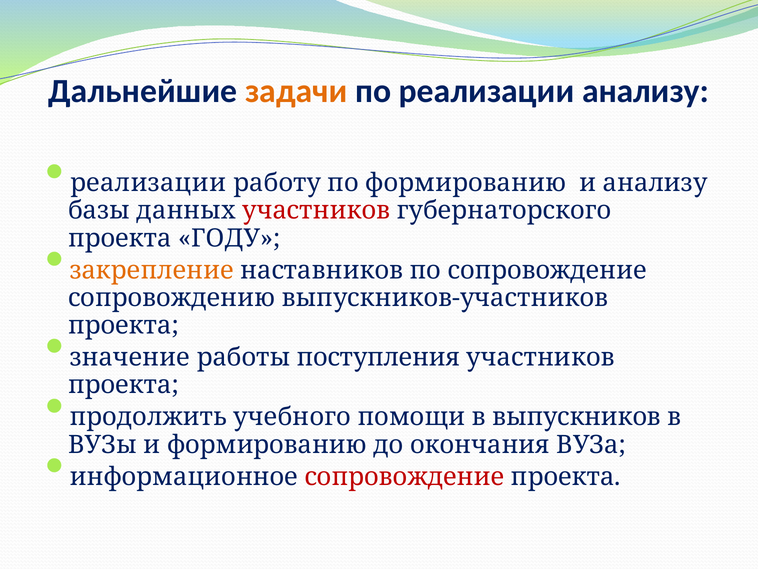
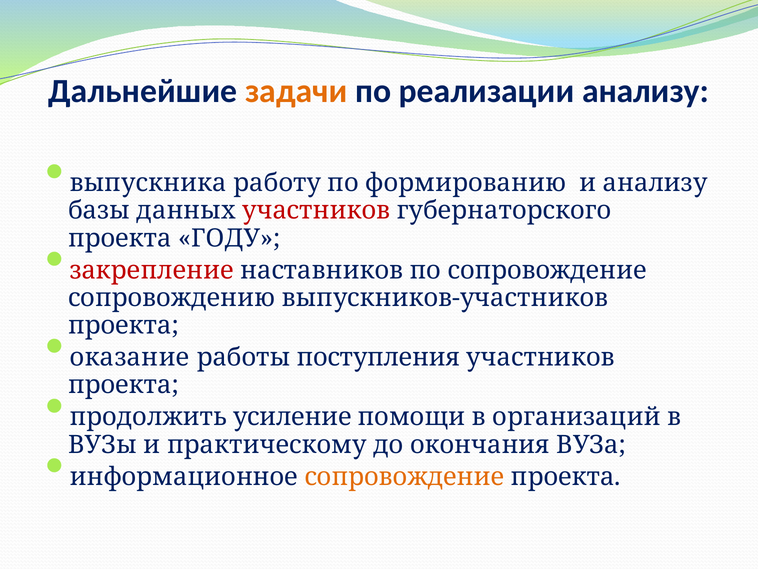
реализации: реализации -> выпускника (148, 183)
закрепление colour: orange -> red (152, 270)
значение: значение -> оказание (130, 357)
учебного: учебного -> усиление (292, 417)
выпускников: выпускников -> организаций (577, 417)
и формированию: формированию -> практическому (267, 444)
сопровождение colour: red -> orange (404, 476)
